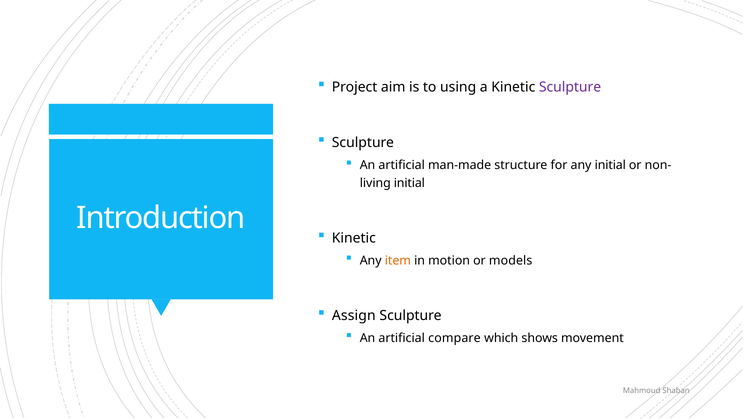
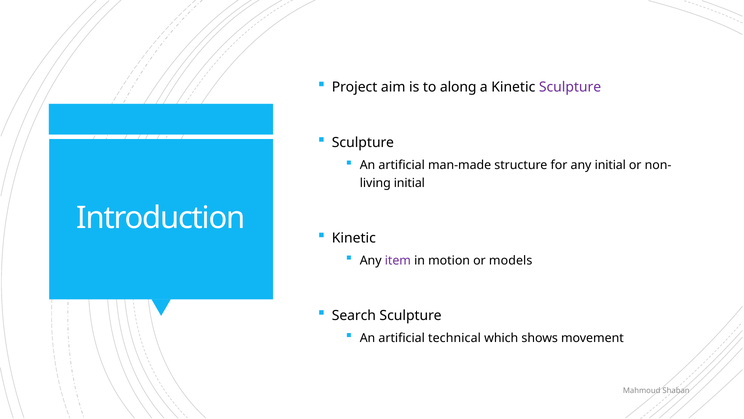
using: using -> along (458, 87)
item colour: orange -> purple (398, 260)
Assign: Assign -> Search (354, 315)
compare: compare -> technical (454, 338)
